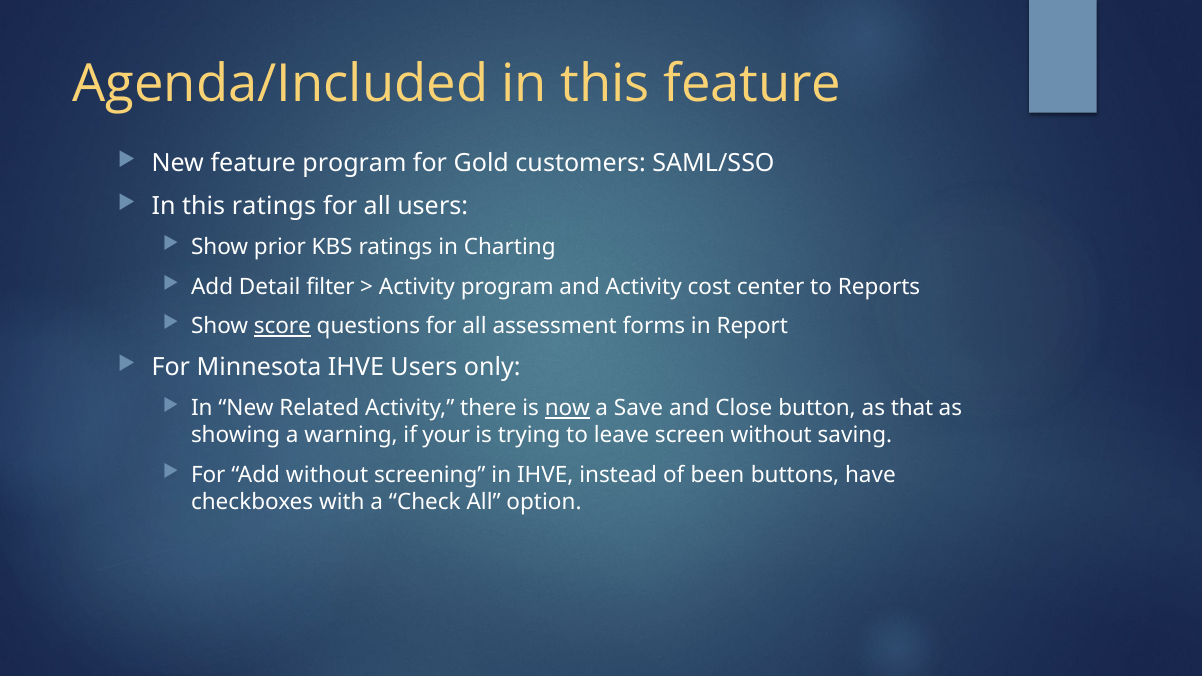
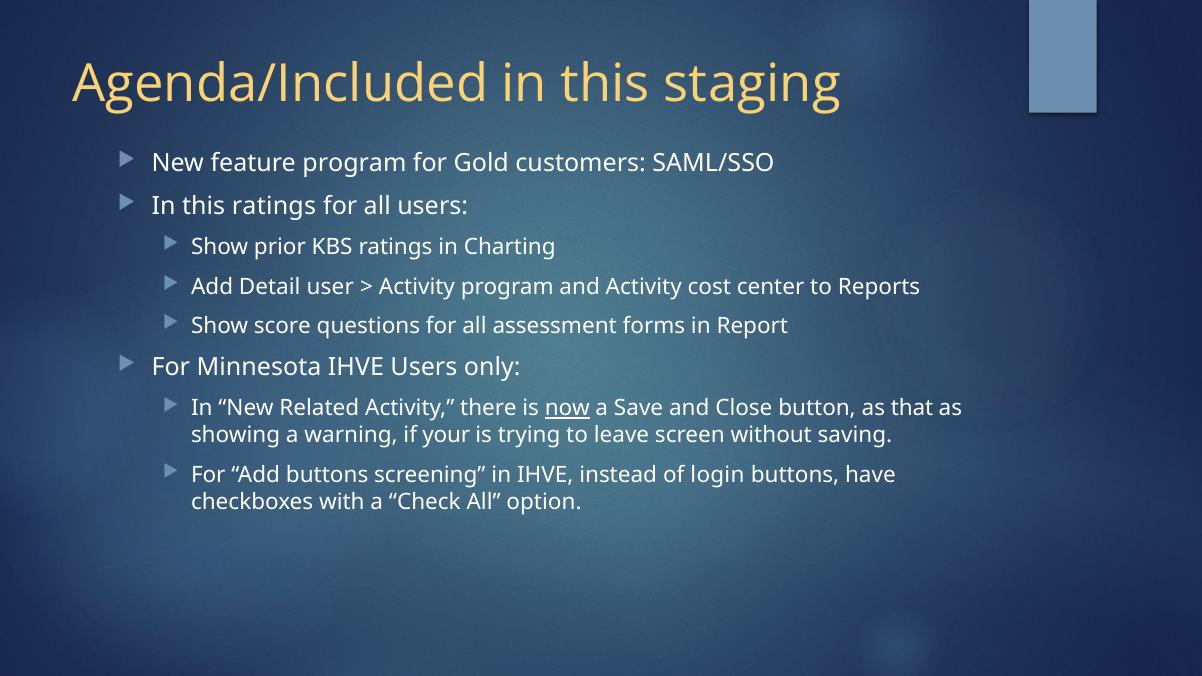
this feature: feature -> staging (752, 84)
filter: filter -> user (330, 287)
score underline: present -> none (282, 326)
Add without: without -> buttons (327, 475)
been: been -> login (717, 475)
